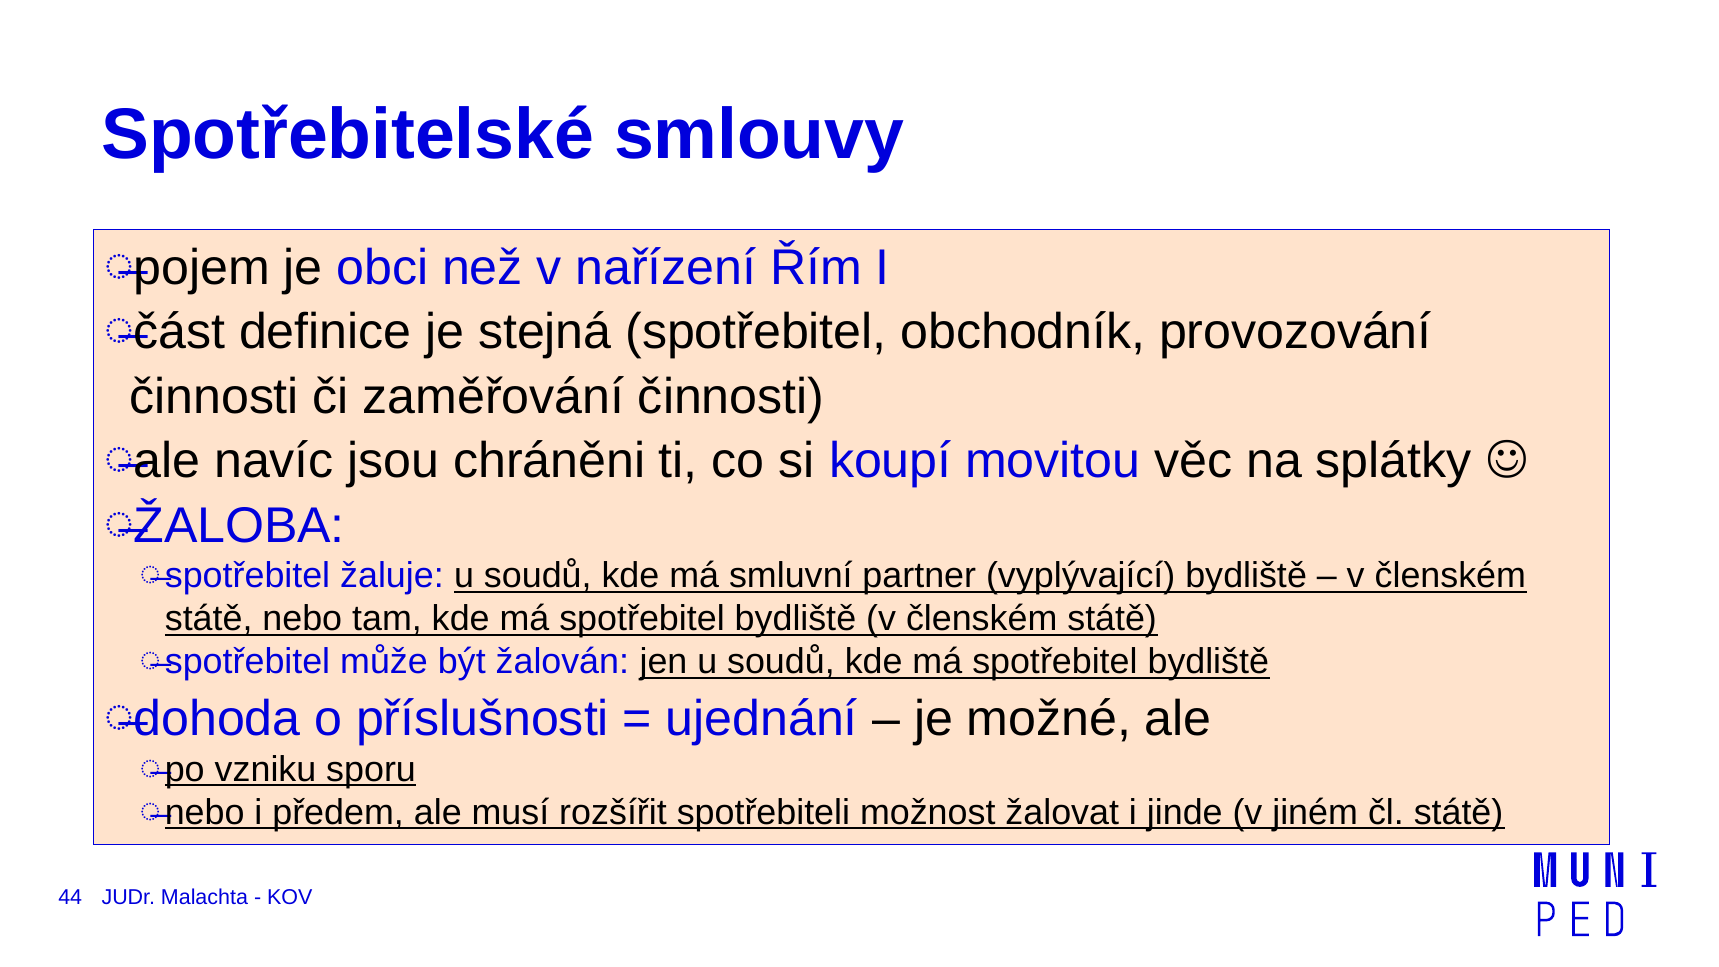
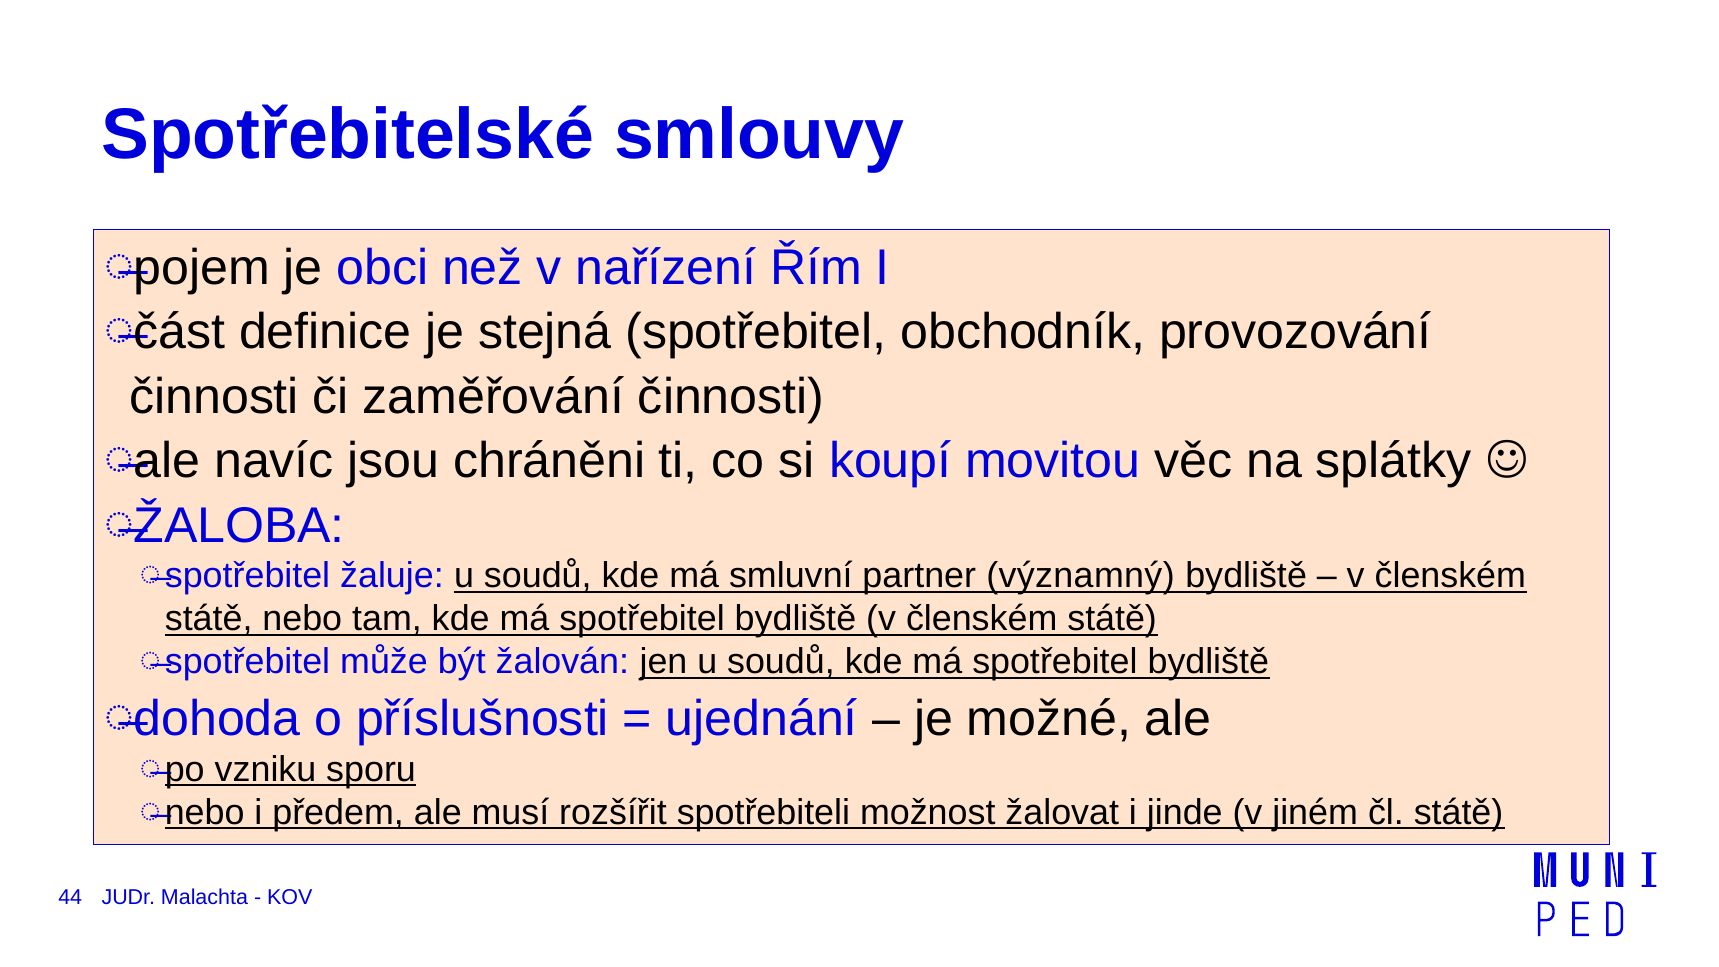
vyplývající: vyplývající -> významný (1081, 576)
